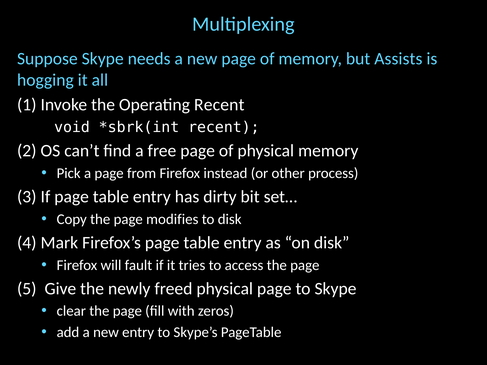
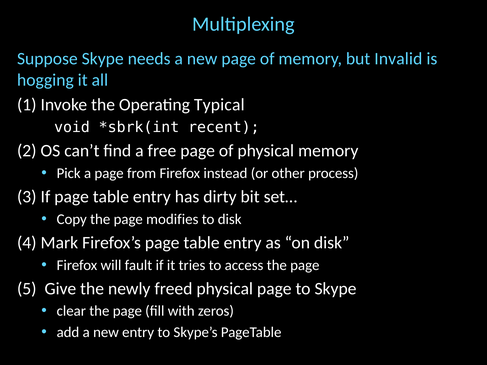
Assists: Assists -> Invalid (398, 59)
Operating Recent: Recent -> Typical (219, 105)
